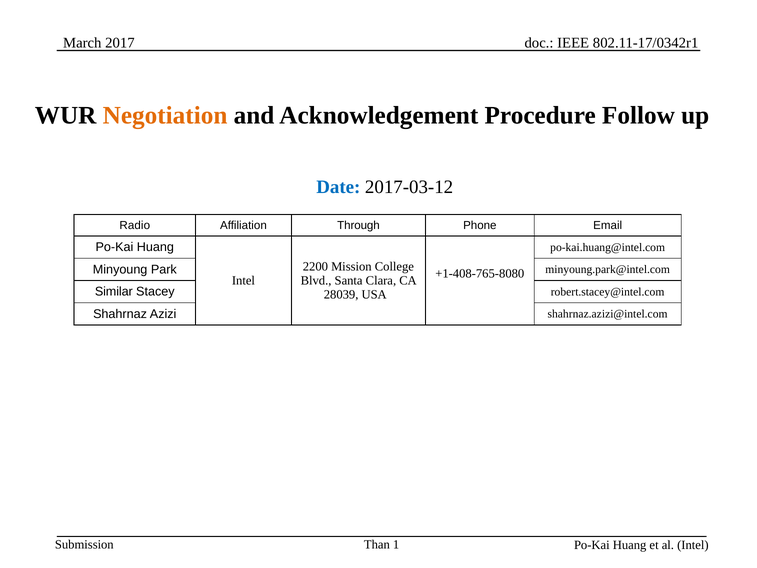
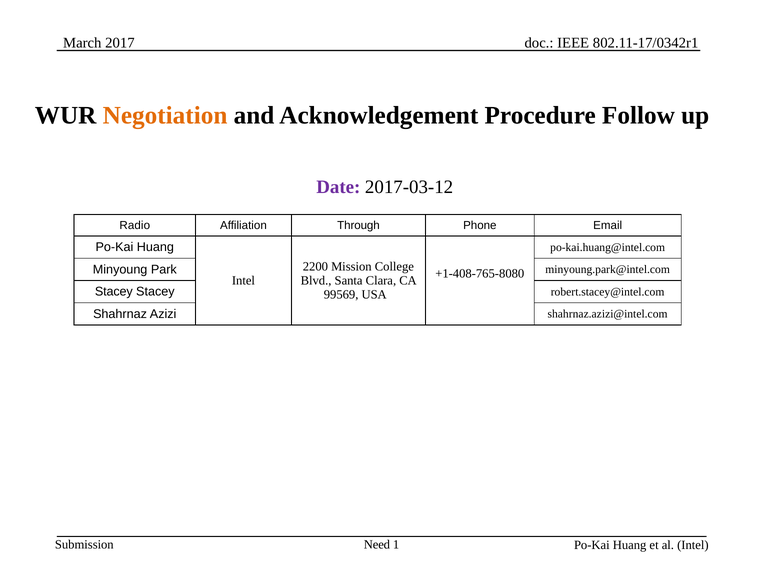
Date colour: blue -> purple (338, 187)
Similar: Similar -> Stacey (114, 291)
28039: 28039 -> 99569 (341, 294)
Than: Than -> Need (377, 545)
